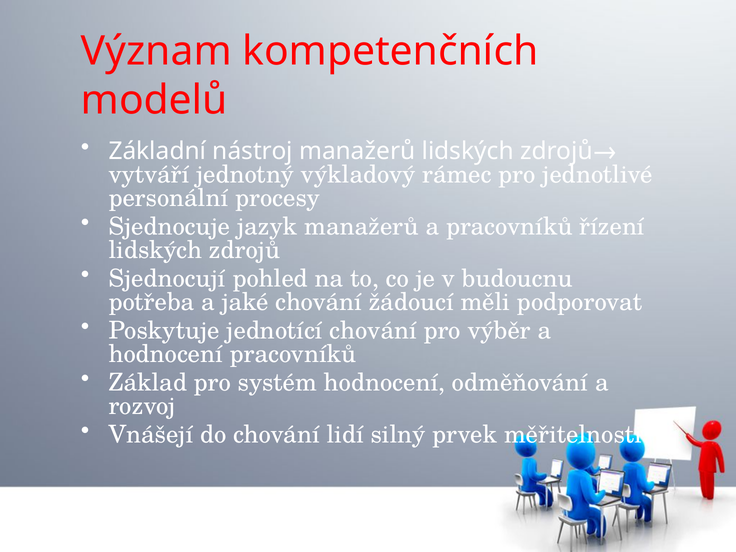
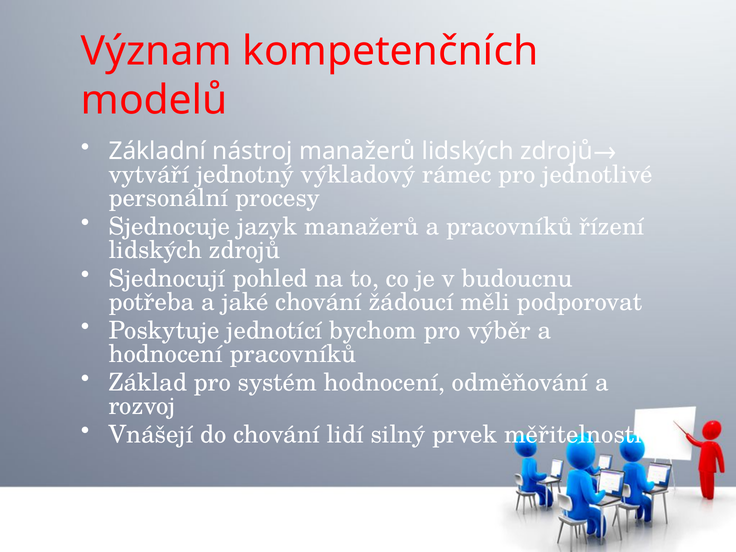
jednotící chování: chování -> bychom (373, 331)
